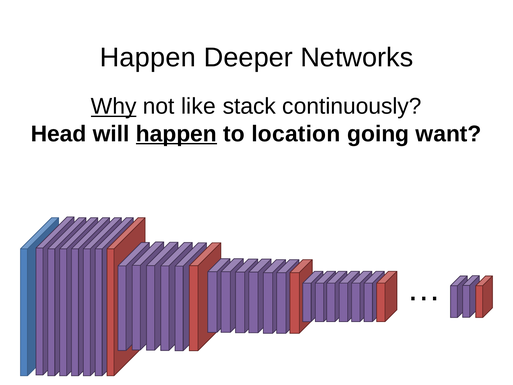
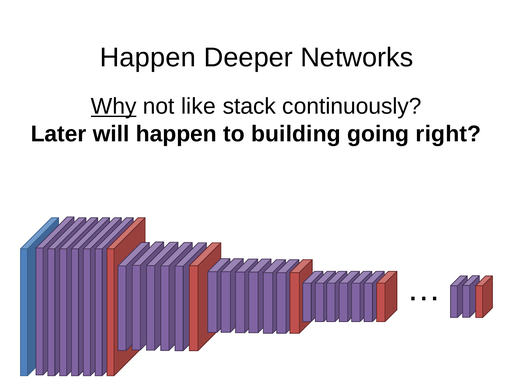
Head: Head -> Later (59, 134)
happen underline: present -> none (176, 134)
location: location -> building (296, 134)
want: want -> right (448, 134)
